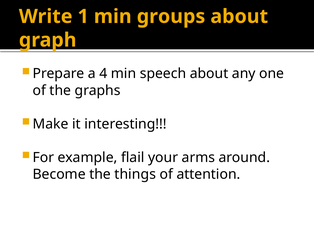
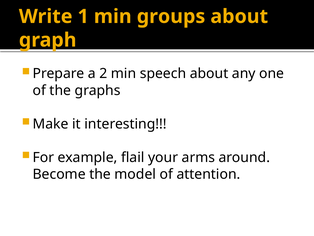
4: 4 -> 2 (103, 73)
things: things -> model (135, 174)
